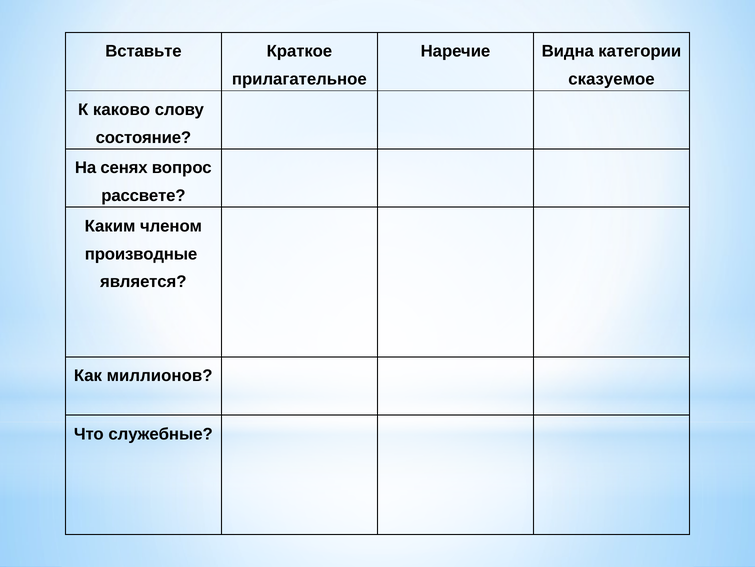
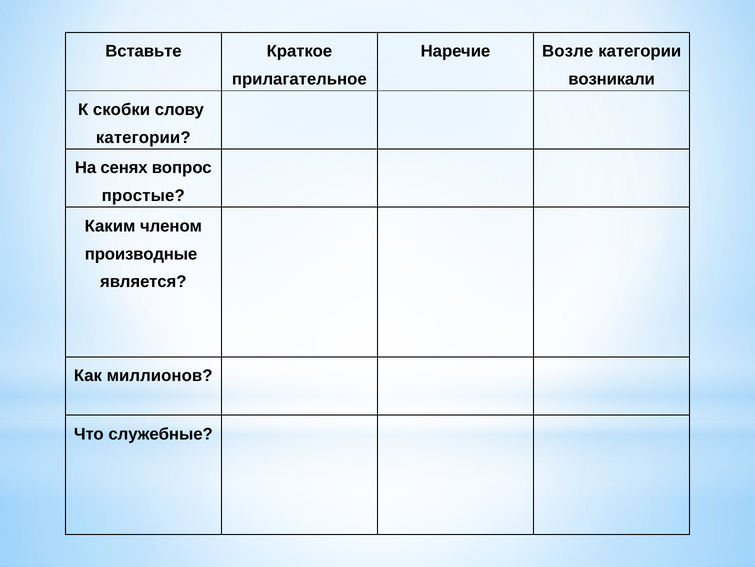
Видна: Видна -> Возле (568, 51)
сказуемое: сказуемое -> возникали (612, 79)
каково: каково -> скобки (122, 109)
состояние: состояние -> категории (143, 137)
рассвете: рассвете -> простые (143, 196)
